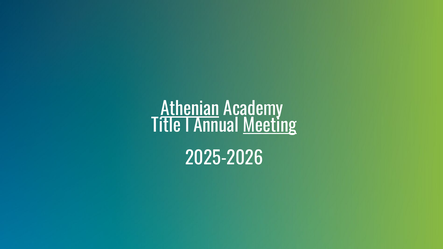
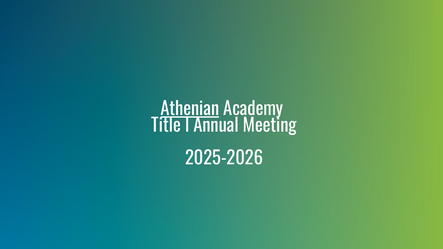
Meeting underline: present -> none (270, 126)
